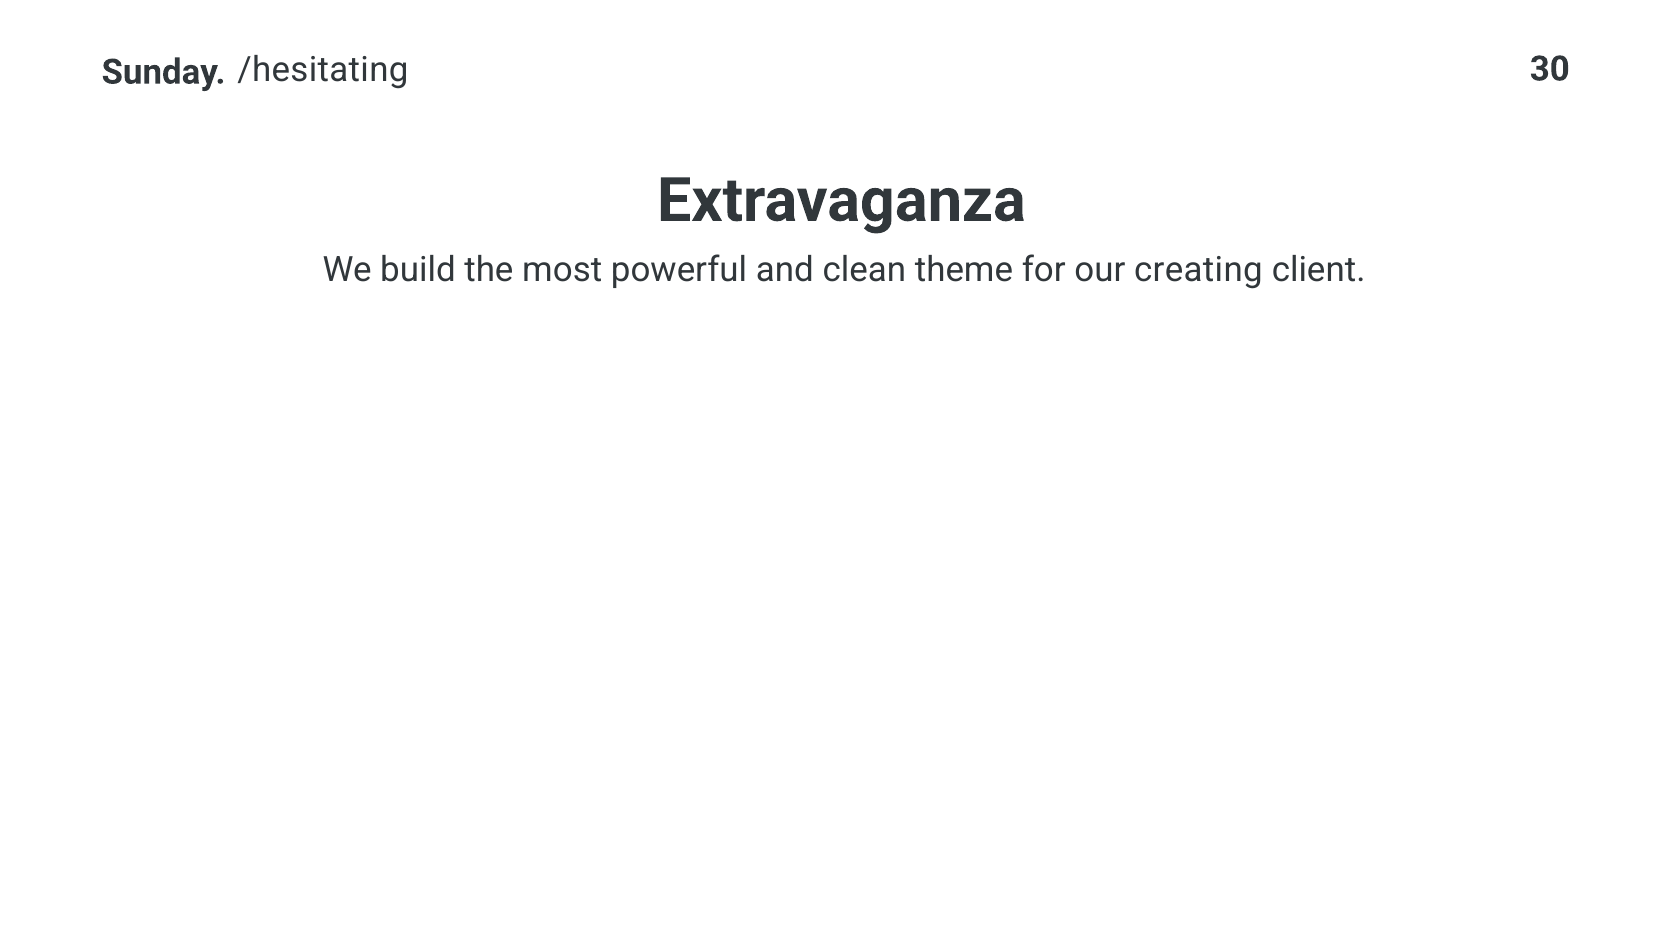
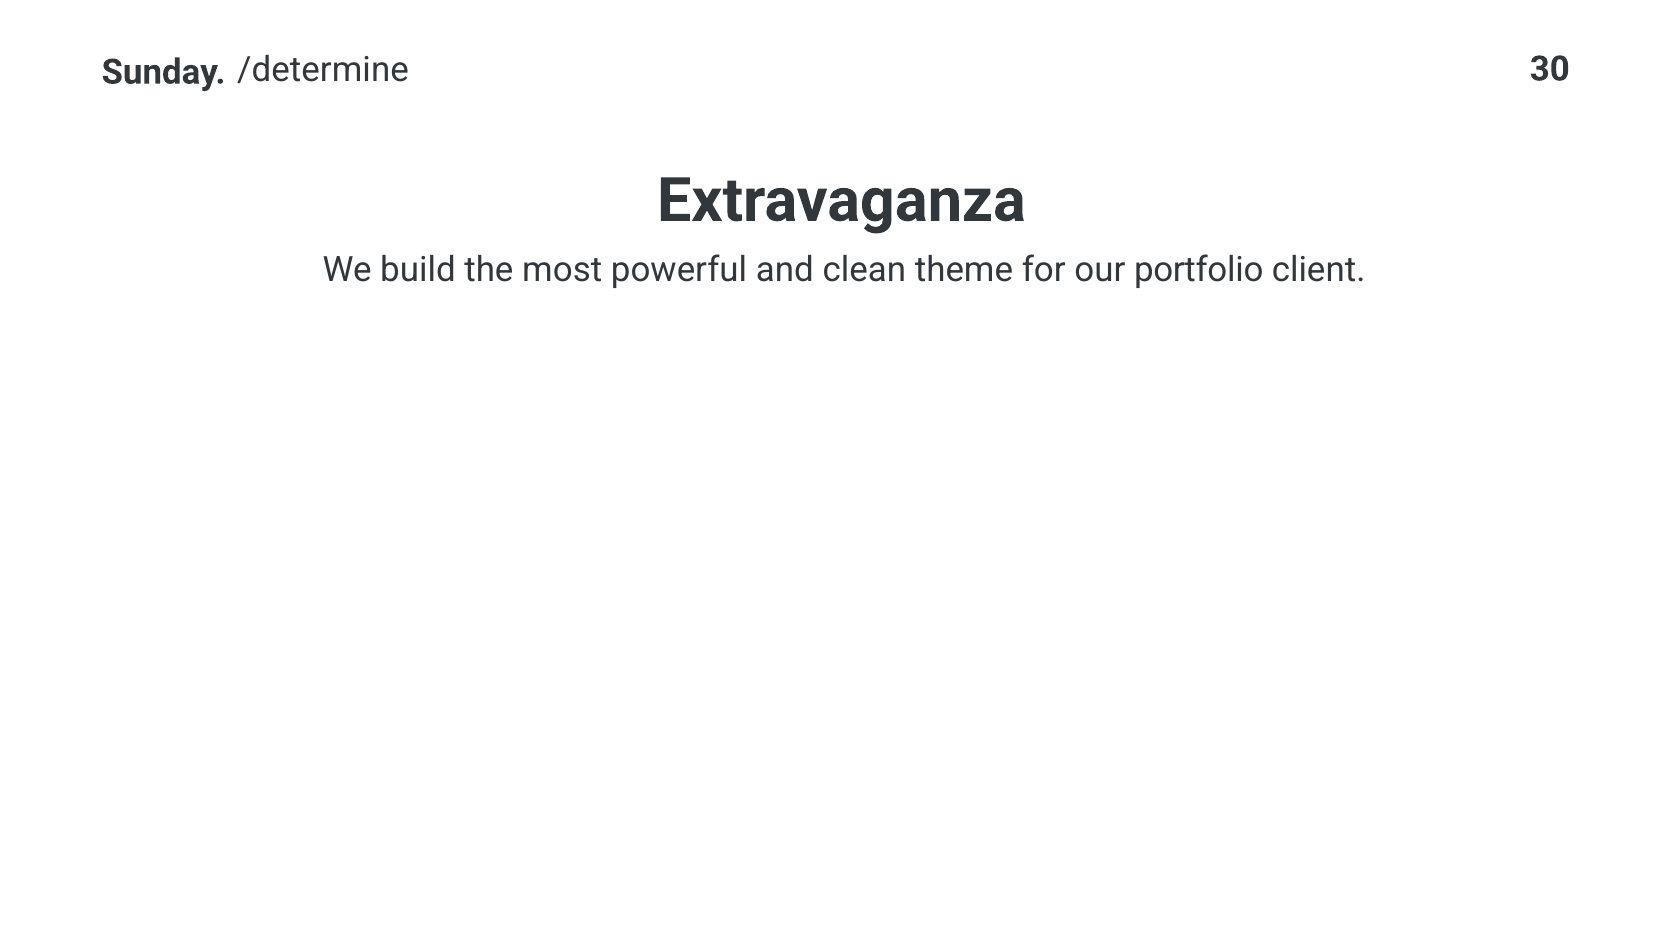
/hesitating: /hesitating -> /determine (323, 70)
creating: creating -> portfolio (1199, 270)
